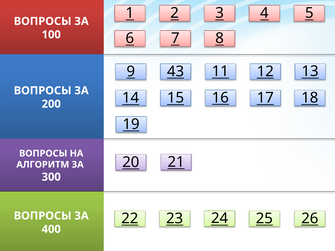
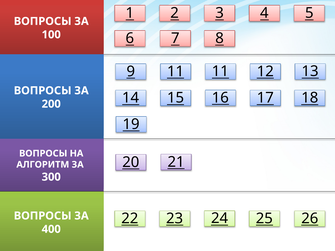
9 43: 43 -> 11 (176, 71)
